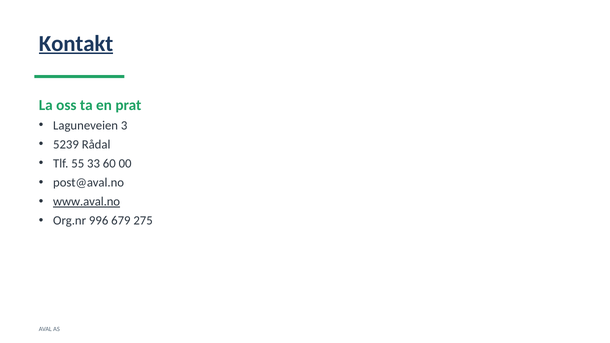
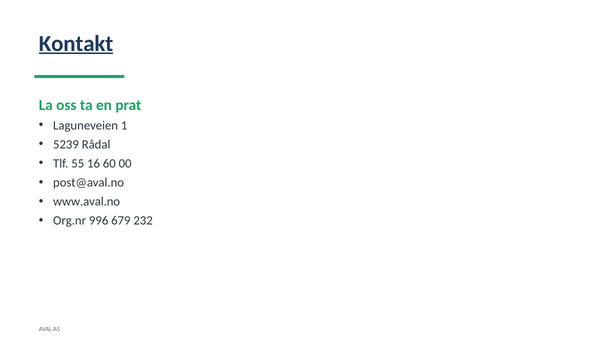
3: 3 -> 1 (124, 125)
33: 33 -> 16 (94, 164)
www.aval.no underline: present -> none (87, 202)
275: 275 -> 232 (143, 221)
